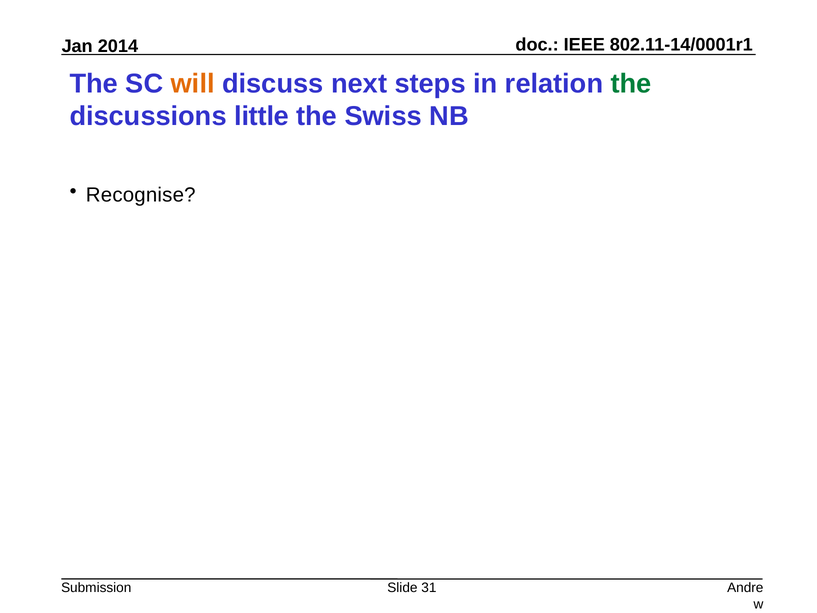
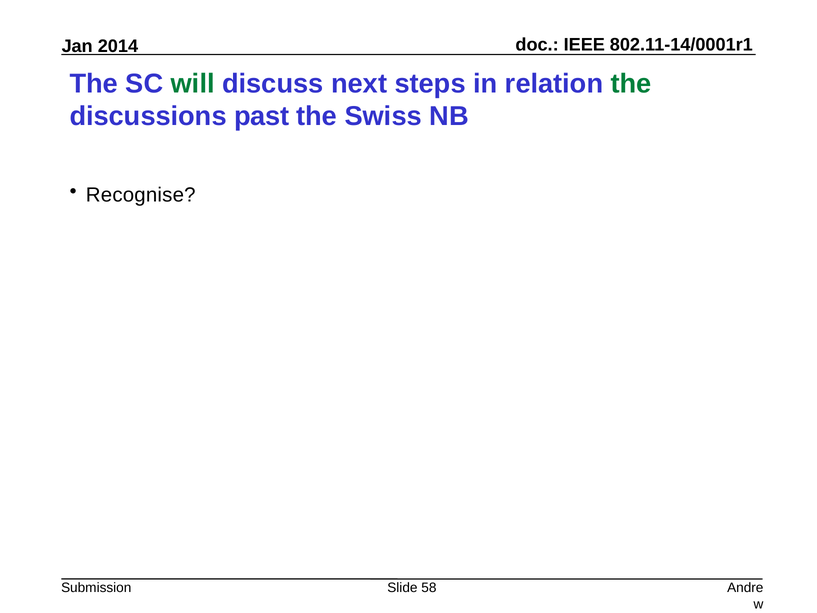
will colour: orange -> green (193, 84)
little: little -> past (262, 116)
31: 31 -> 58 (429, 588)
